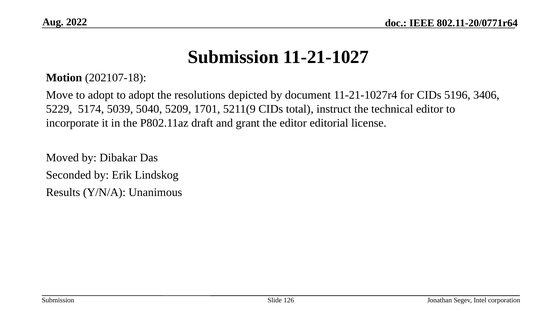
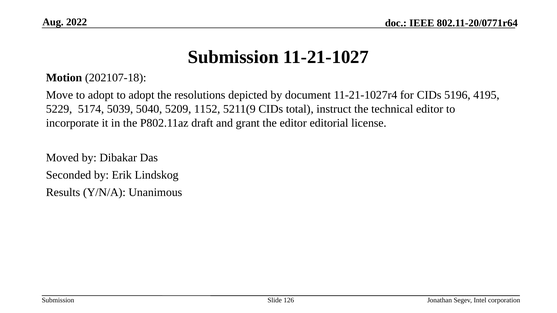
3406: 3406 -> 4195 (486, 95)
1701: 1701 -> 1152 (207, 109)
